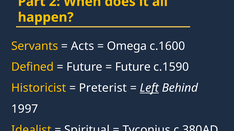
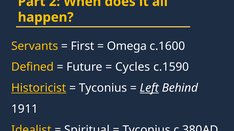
Acts: Acts -> First (83, 46)
Future: Future -> Cycles (133, 67)
Historicist underline: none -> present (39, 88)
Preterist: Preterist -> Tyconius (103, 88)
1997: 1997 -> 1911 (25, 109)
